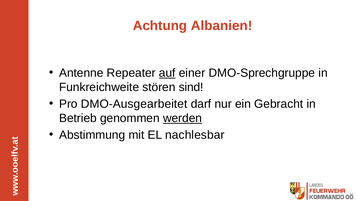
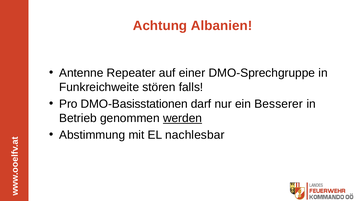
auf underline: present -> none (167, 73)
sind: sind -> falls (191, 87)
DMO-Ausgearbeitet: DMO-Ausgearbeitet -> DMO-Basisstationen (134, 104)
Gebracht: Gebracht -> Besserer (279, 104)
